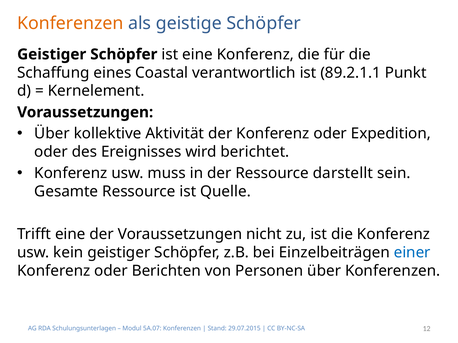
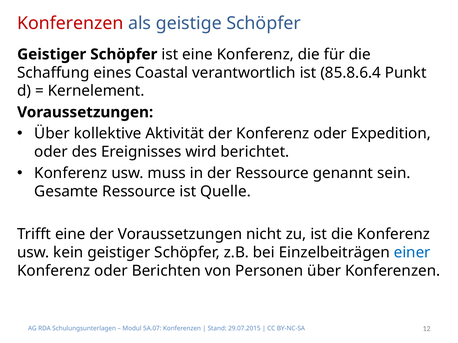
Konferenzen colour: orange -> red (70, 23)
89.2.1.1: 89.2.1.1 -> 85.8.6.4 (351, 73)
darstellt: darstellt -> genannt (343, 173)
